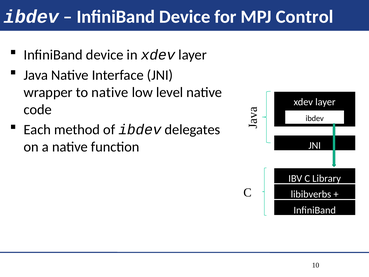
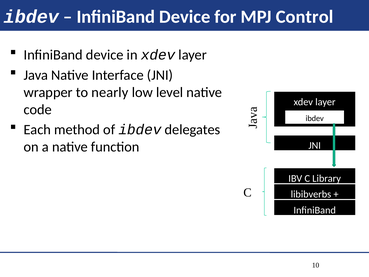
to native: native -> nearly (110, 92)
